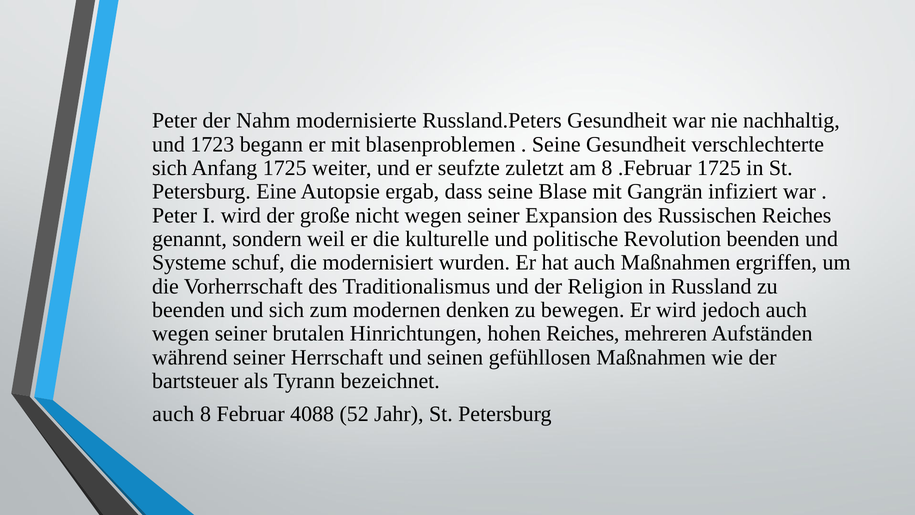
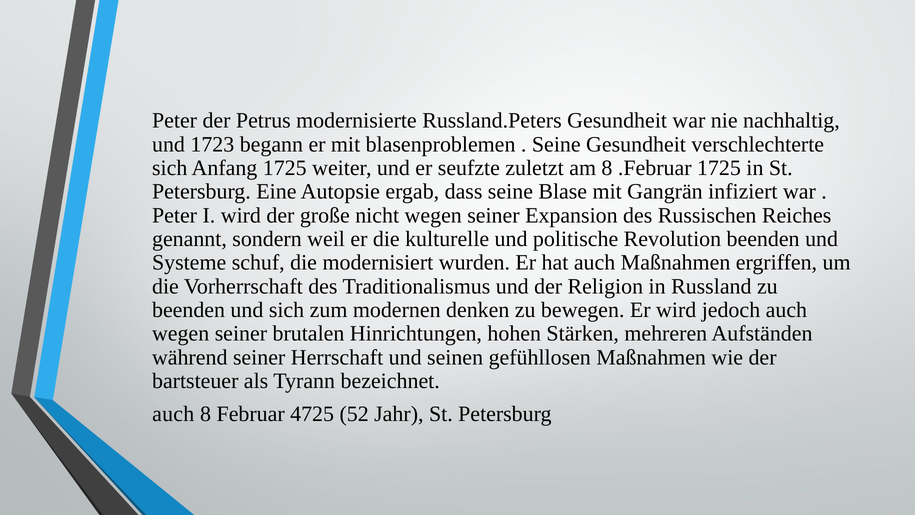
Nahm: Nahm -> Petrus (263, 121)
hohen Reiches: Reiches -> Stärken (583, 334)
4088: 4088 -> 4725 (312, 414)
